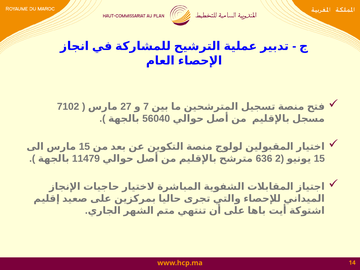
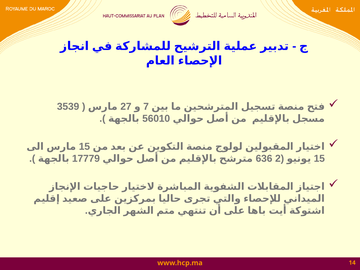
7102: 7102 -> 3539 (68, 107)
56040: 56040 -> 56010 (156, 119)
11479: 11479 -> 17779 (86, 159)
